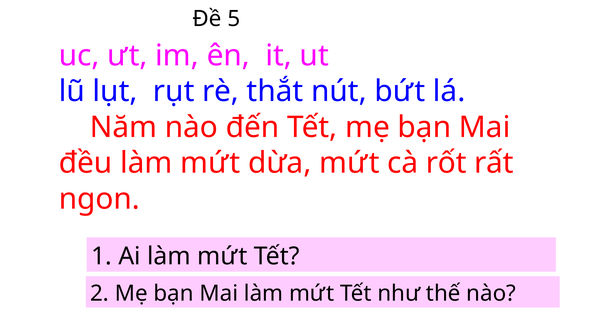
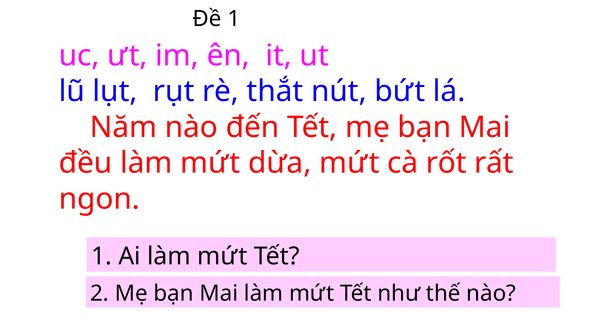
Đề 5: 5 -> 1 (234, 19)
